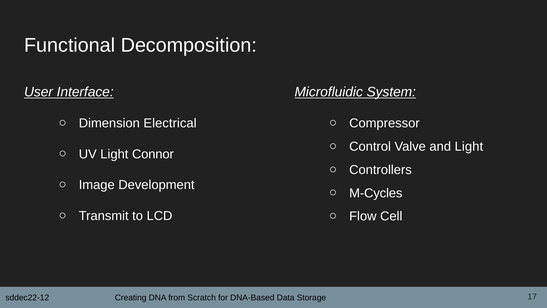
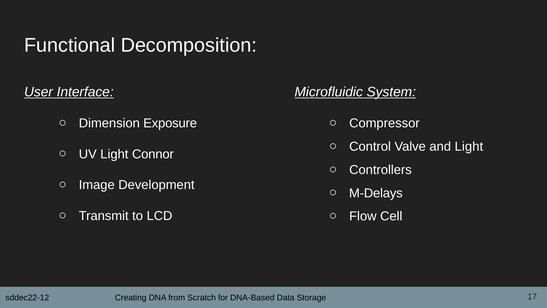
Electrical: Electrical -> Exposure (170, 123)
M-Cycles: M-Cycles -> M-Delays (376, 193)
